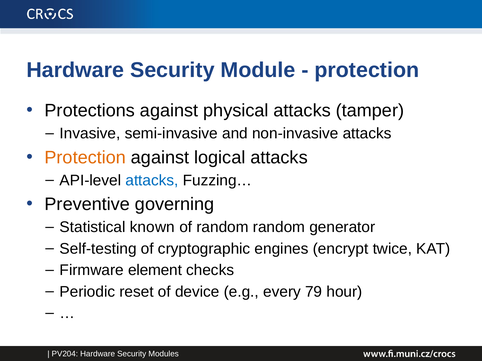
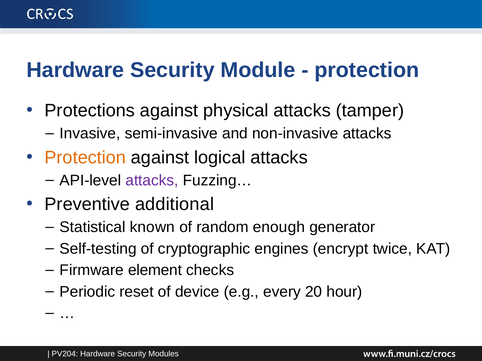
attacks colour: blue -> purple (152, 181)
governing: governing -> additional (175, 205)
random random: random -> enough (279, 227)
79: 79 -> 20 (314, 292)
